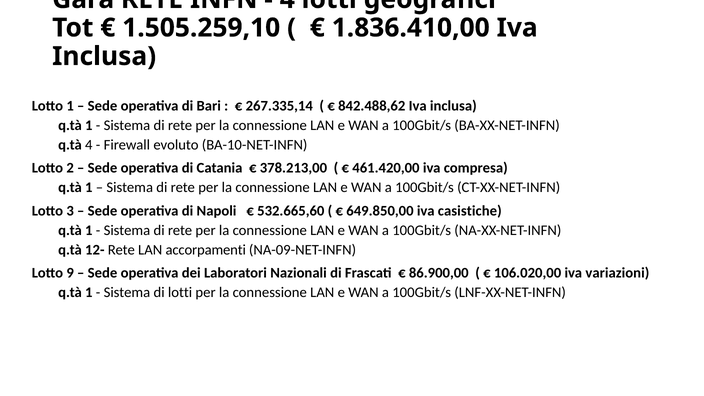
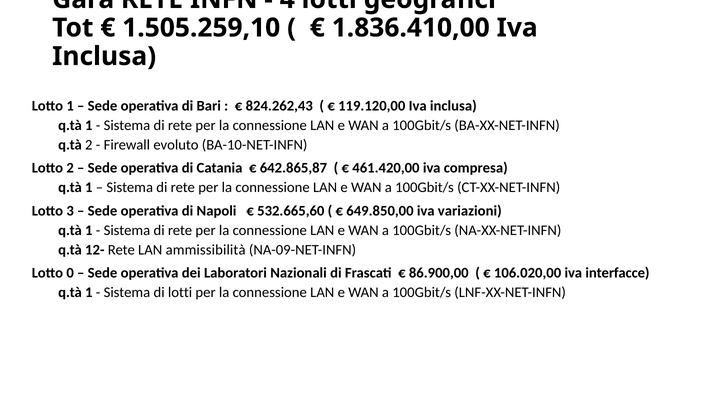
267.335,14: 267.335,14 -> 824.262,43 (279, 106)
842.488,62: 842.488,62 -> 119.120,00 (372, 106)
q.tà 4: 4 -> 2 (89, 145)
378.213,00: 378.213,00 -> 642.865,87 (293, 168)
casistiche: casistiche -> variazioni (470, 211)
accorpamenti: accorpamenti -> ammissibilità (206, 250)
9: 9 -> 0 (70, 273)
variazioni: variazioni -> interfacce (617, 273)
